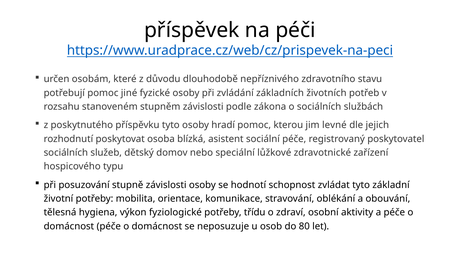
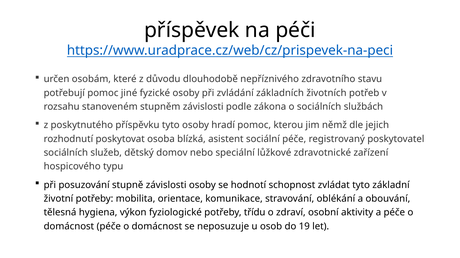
levné: levné -> němž (334, 126)
80: 80 -> 19 (304, 227)
